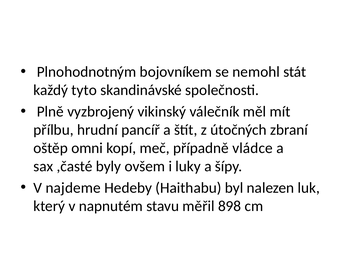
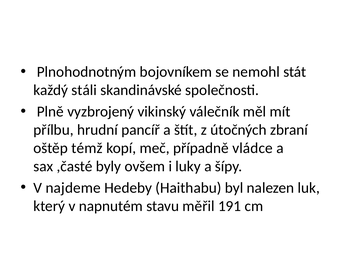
tyto: tyto -> stáli (84, 90)
omni: omni -> témž (87, 148)
898: 898 -> 191 (230, 206)
